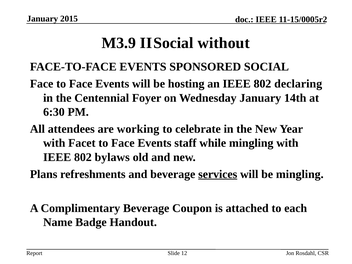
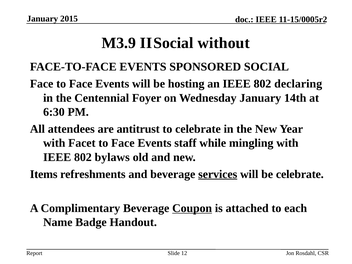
working: working -> antitrust (138, 129)
Plans: Plans -> Items (44, 174)
be mingling: mingling -> celebrate (300, 174)
Coupon underline: none -> present (192, 208)
